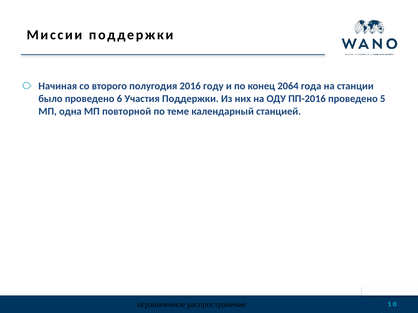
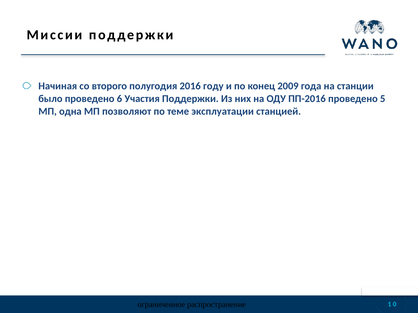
2064: 2064 -> 2009 (288, 86)
повторной: повторной -> позволяют (127, 111)
календарный: календарный -> эксплуатации (223, 111)
